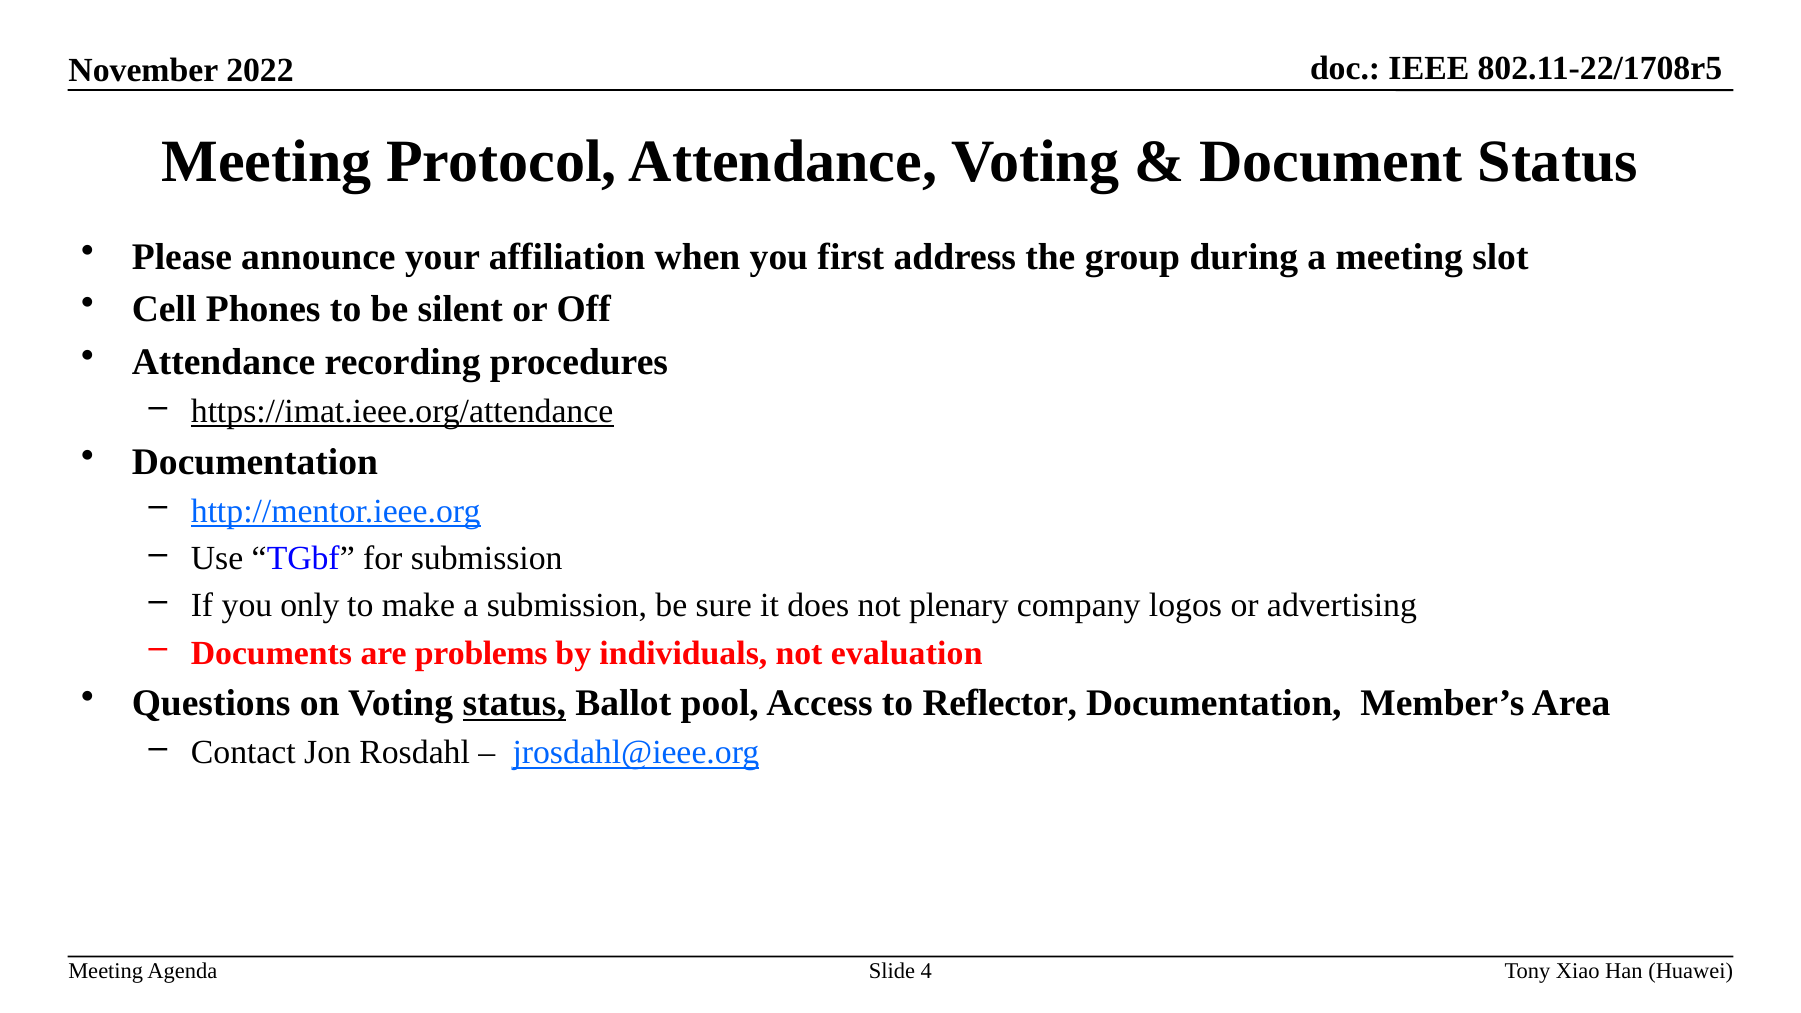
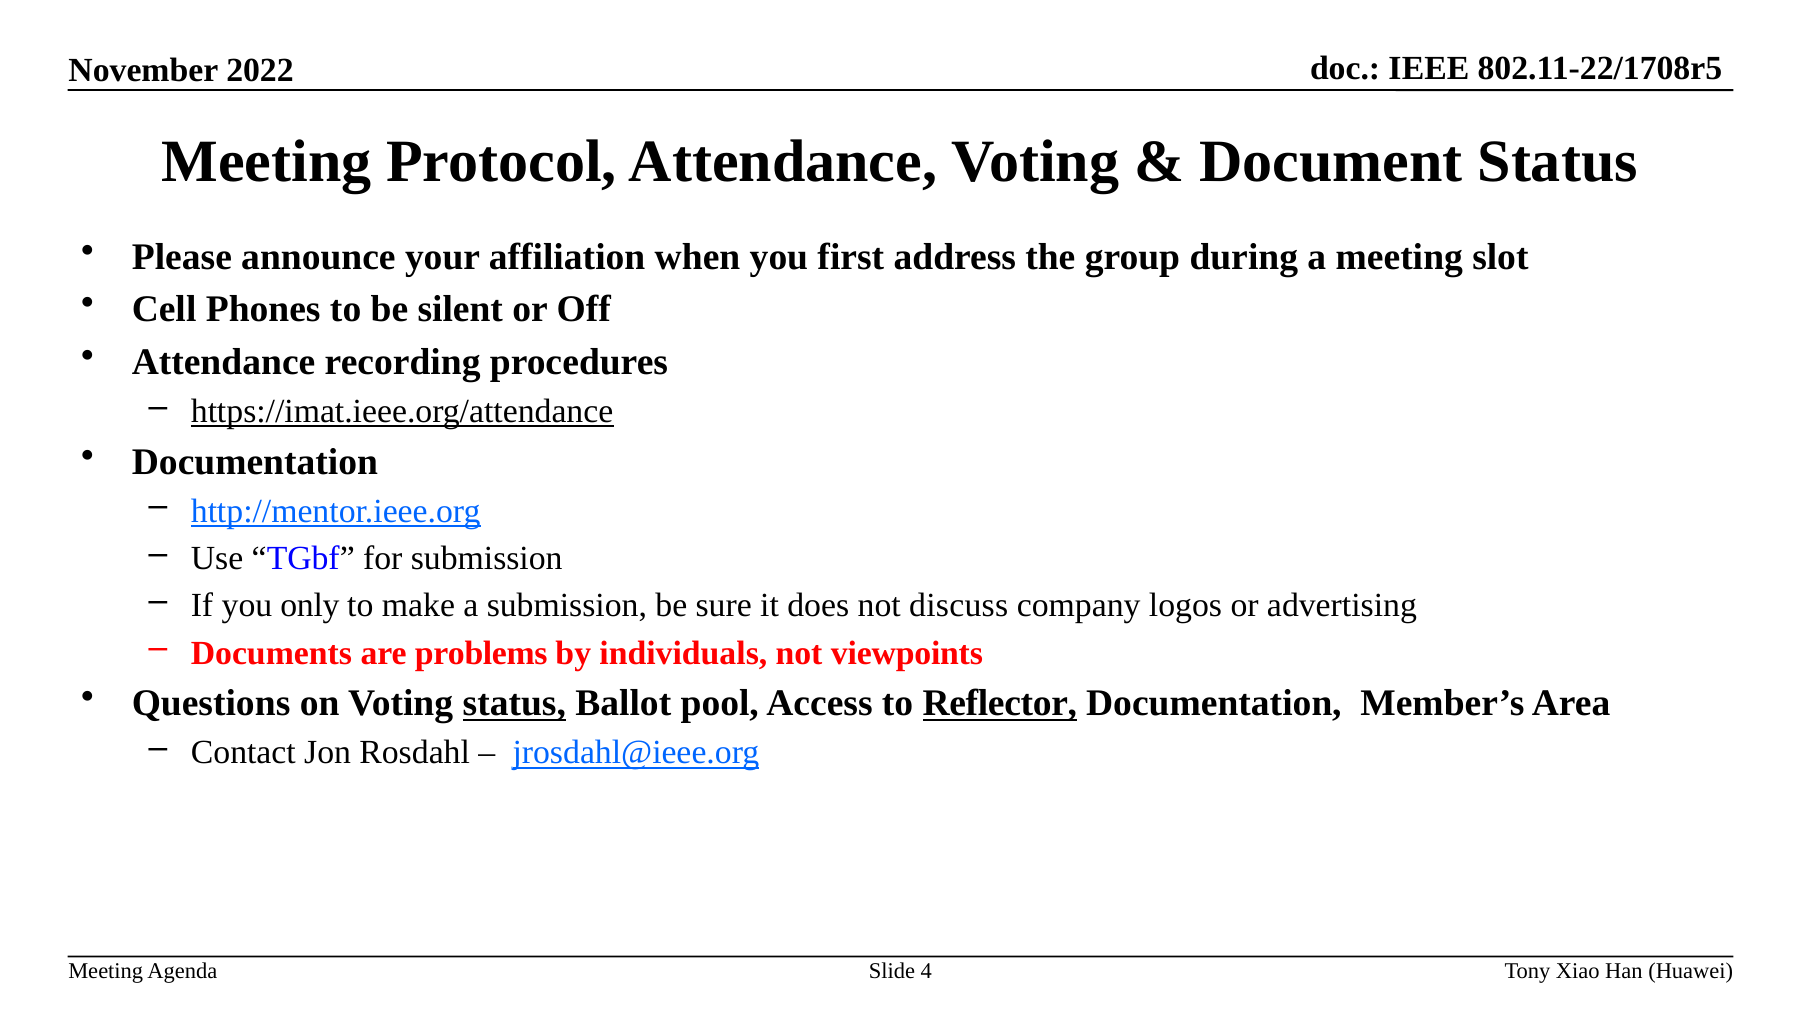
plenary: plenary -> discuss (959, 606)
evaluation: evaluation -> viewpoints (907, 653)
Reflector underline: none -> present (1000, 704)
